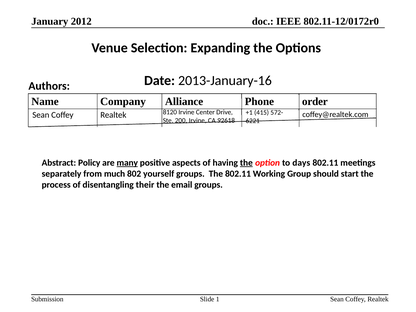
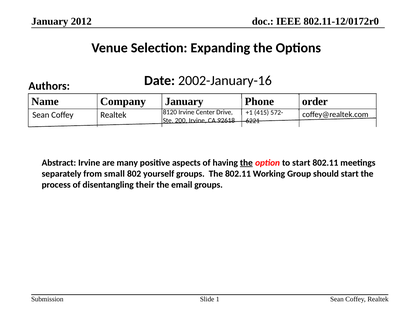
2013-January-16: 2013-January-16 -> 2002-January-16 (225, 81)
Company Alliance: Alliance -> January (184, 101)
Abstract Policy: Policy -> Irvine (89, 163)
many underline: present -> none (127, 163)
to days: days -> start (301, 163)
much: much -> small (114, 174)
